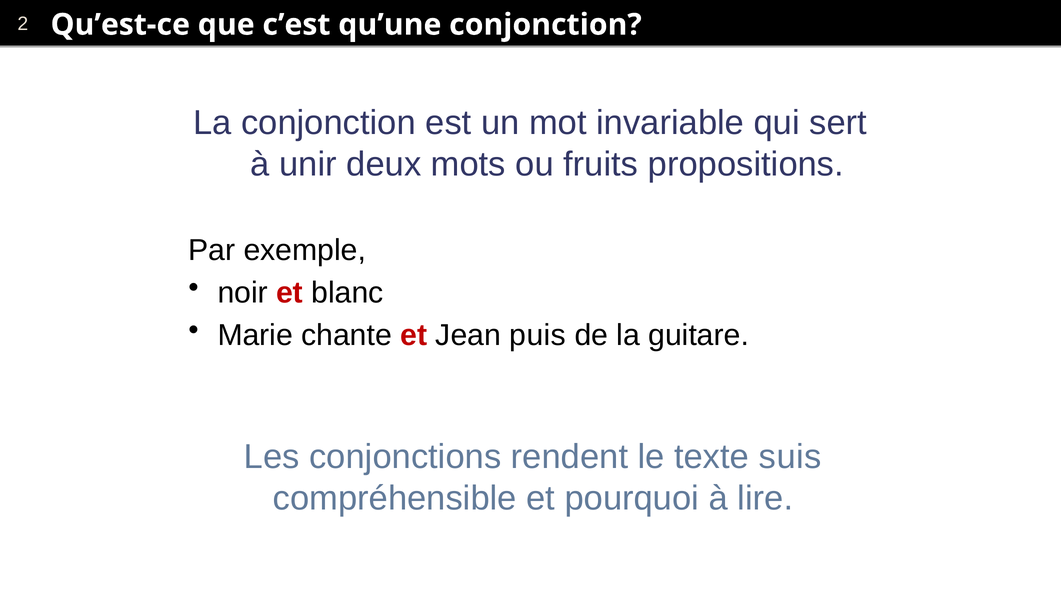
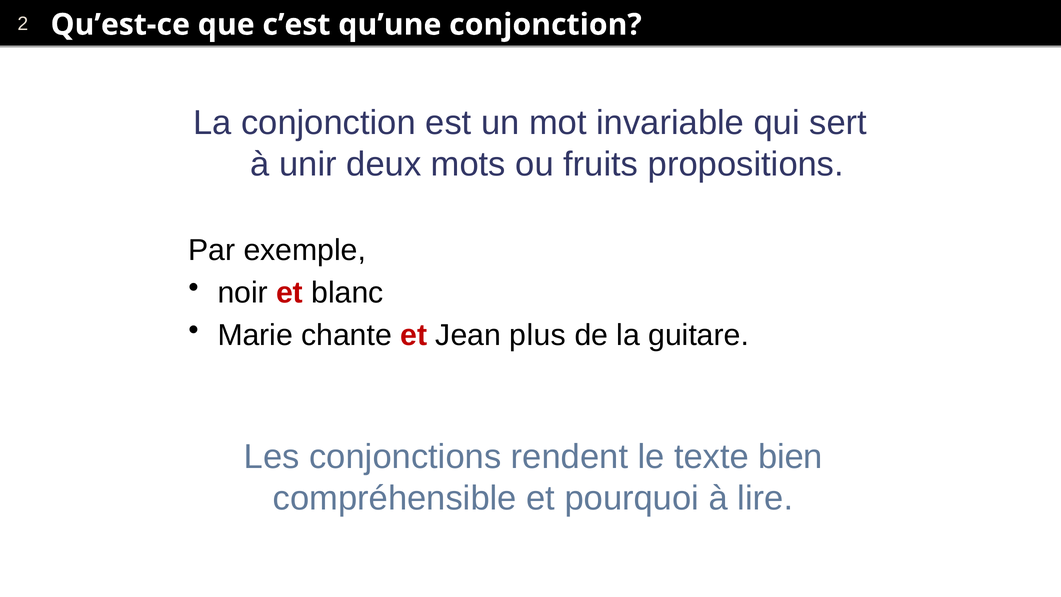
puis: puis -> plus (538, 335)
suis: suis -> bien (790, 457)
